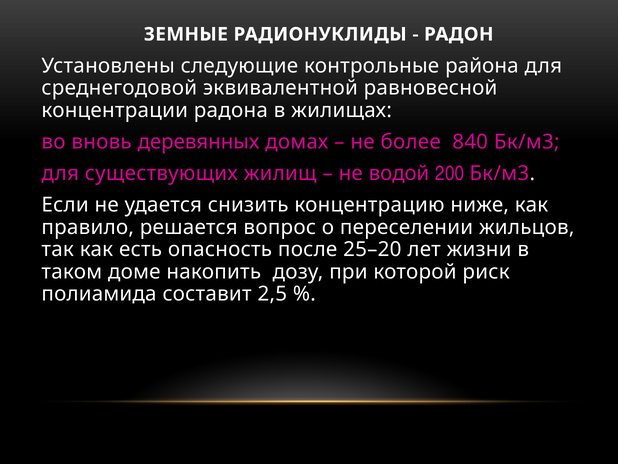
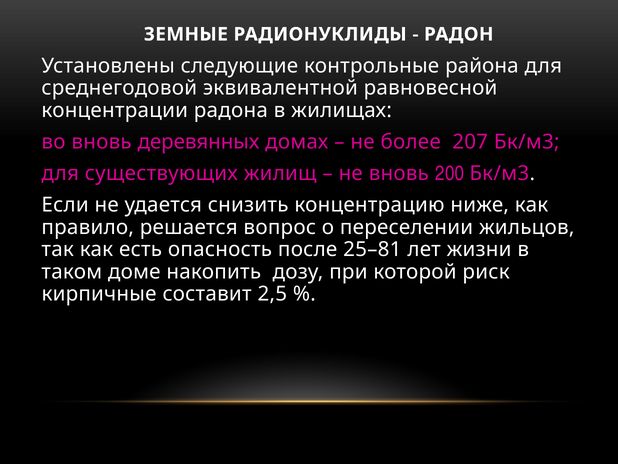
840: 840 -> 207 (470, 142)
не водой: водой -> вновь (399, 173)
25–20: 25–20 -> 25–81 (372, 249)
полиамида: полиамида -> кирпичные (99, 294)
